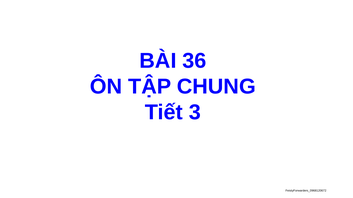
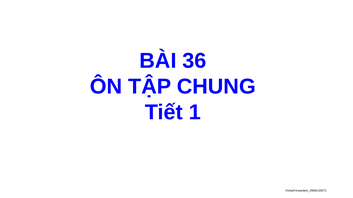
3: 3 -> 1 (195, 113)
